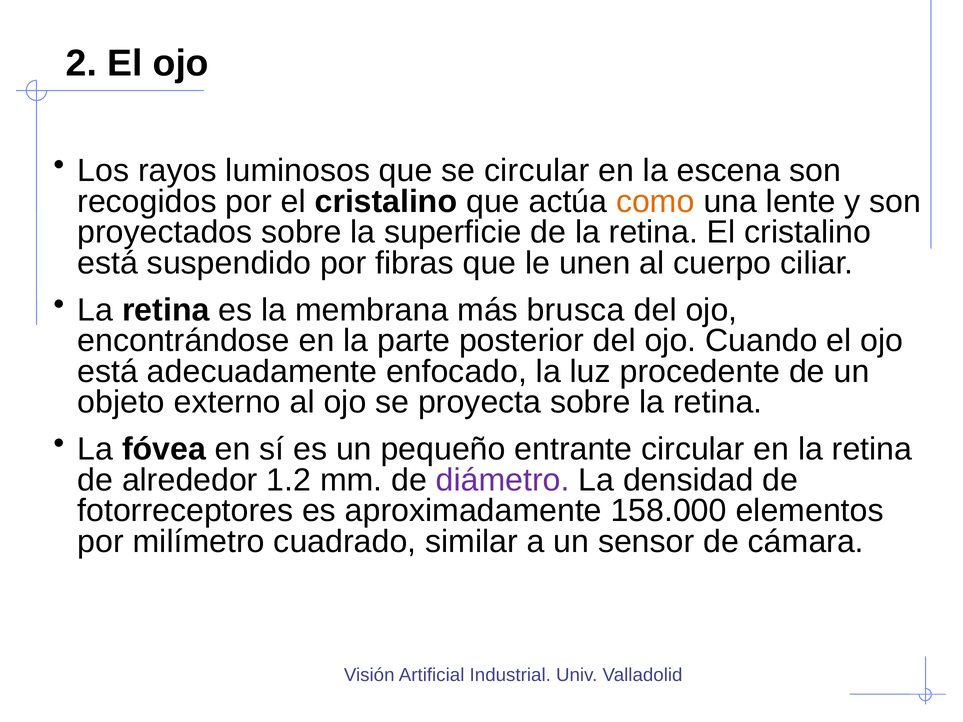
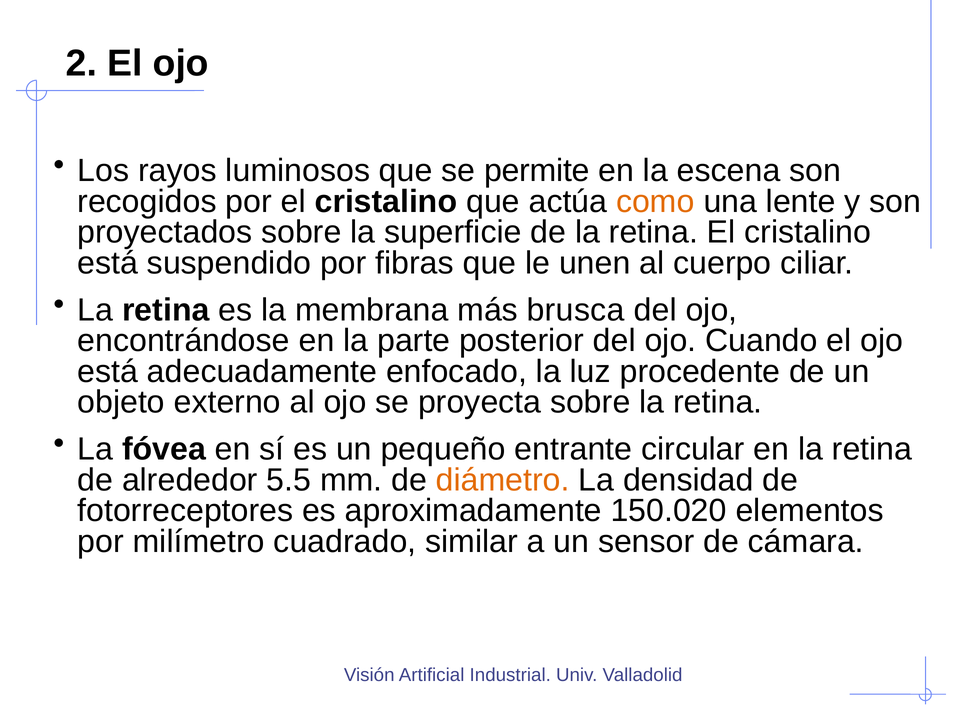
se circular: circular -> permite (537, 171)
1.2: 1.2 -> 5.5 (289, 480)
diámetro colour: purple -> orange (503, 480)
158.000: 158.000 -> 150.020 (669, 511)
